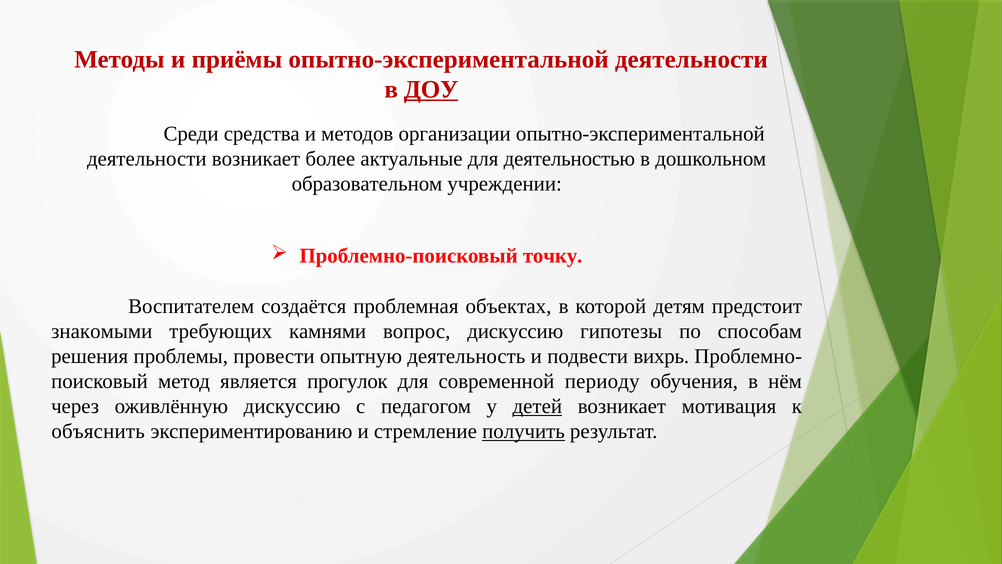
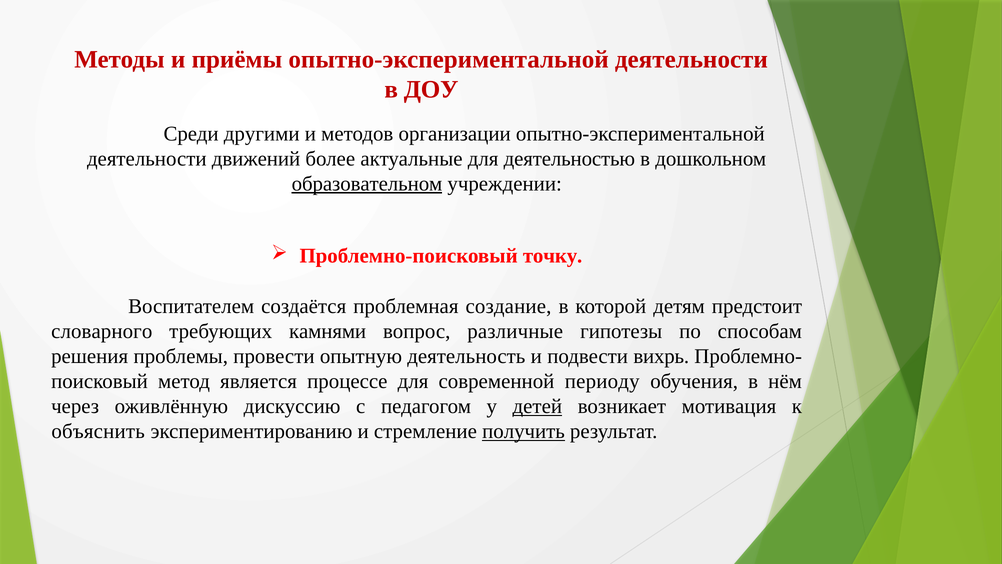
ДОУ underline: present -> none (431, 89)
средства: средства -> другими (262, 134)
деятельности возникает: возникает -> движений (256, 159)
образовательном underline: none -> present (367, 184)
объектах: объектах -> создание (508, 306)
знакомыми: знакомыми -> словарного (102, 331)
вопрос дискуссию: дискуссию -> различные (515, 331)
прогулок: прогулок -> процессе (347, 381)
